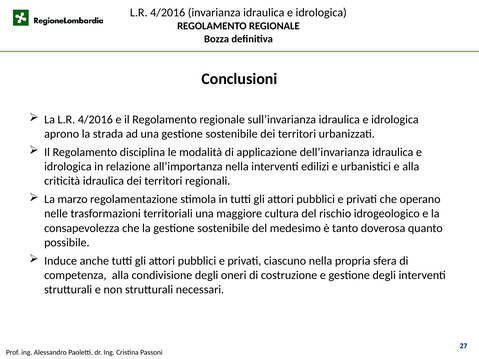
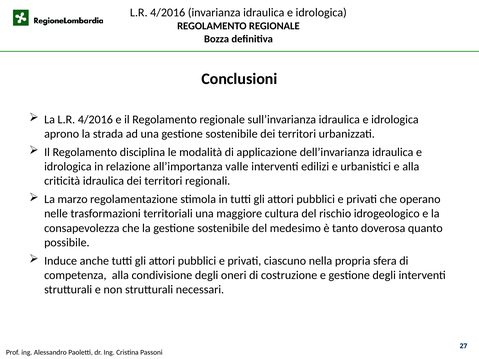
all’importanza nella: nella -> valle (237, 167)
